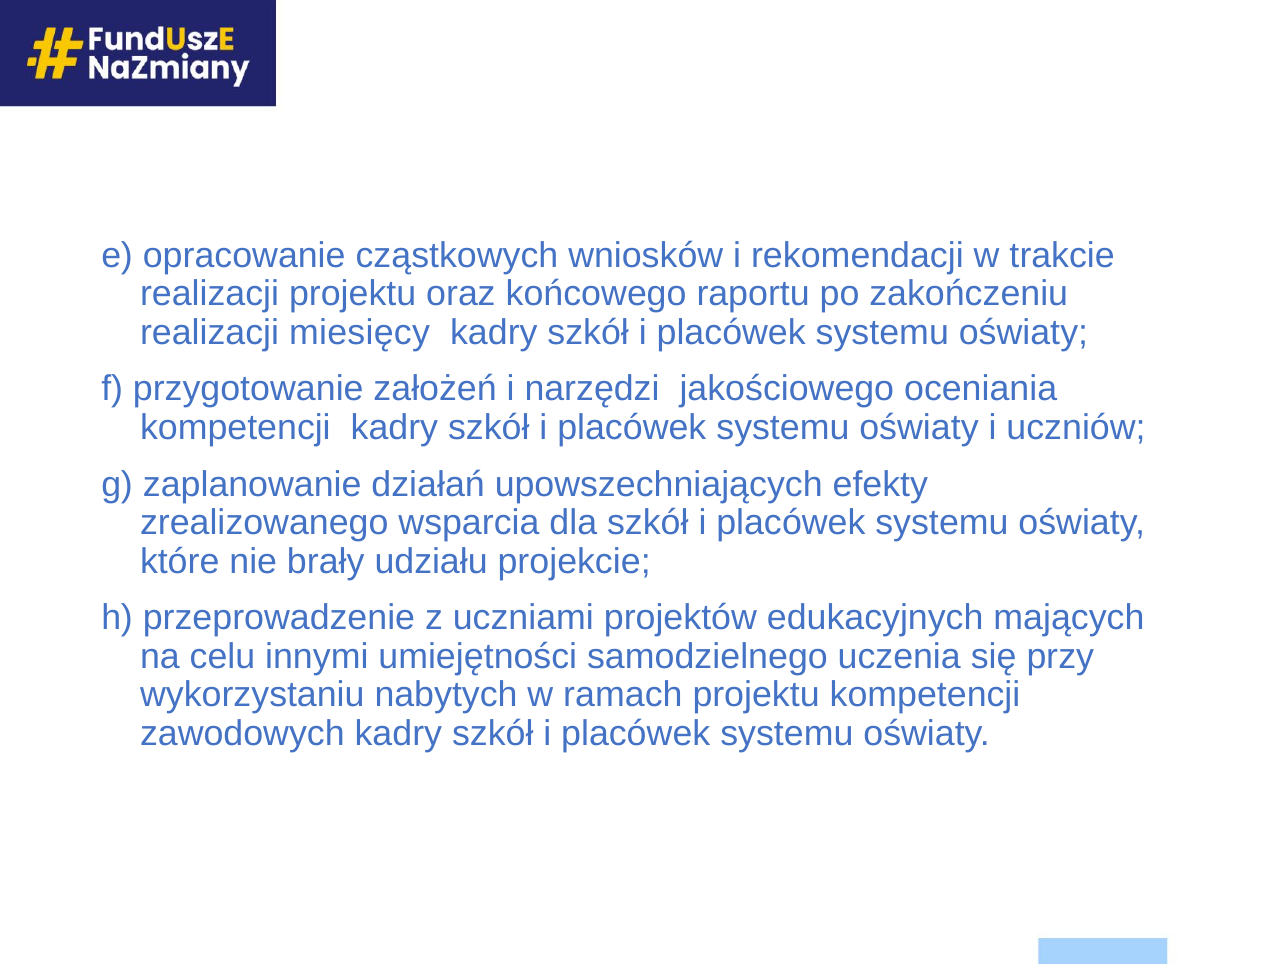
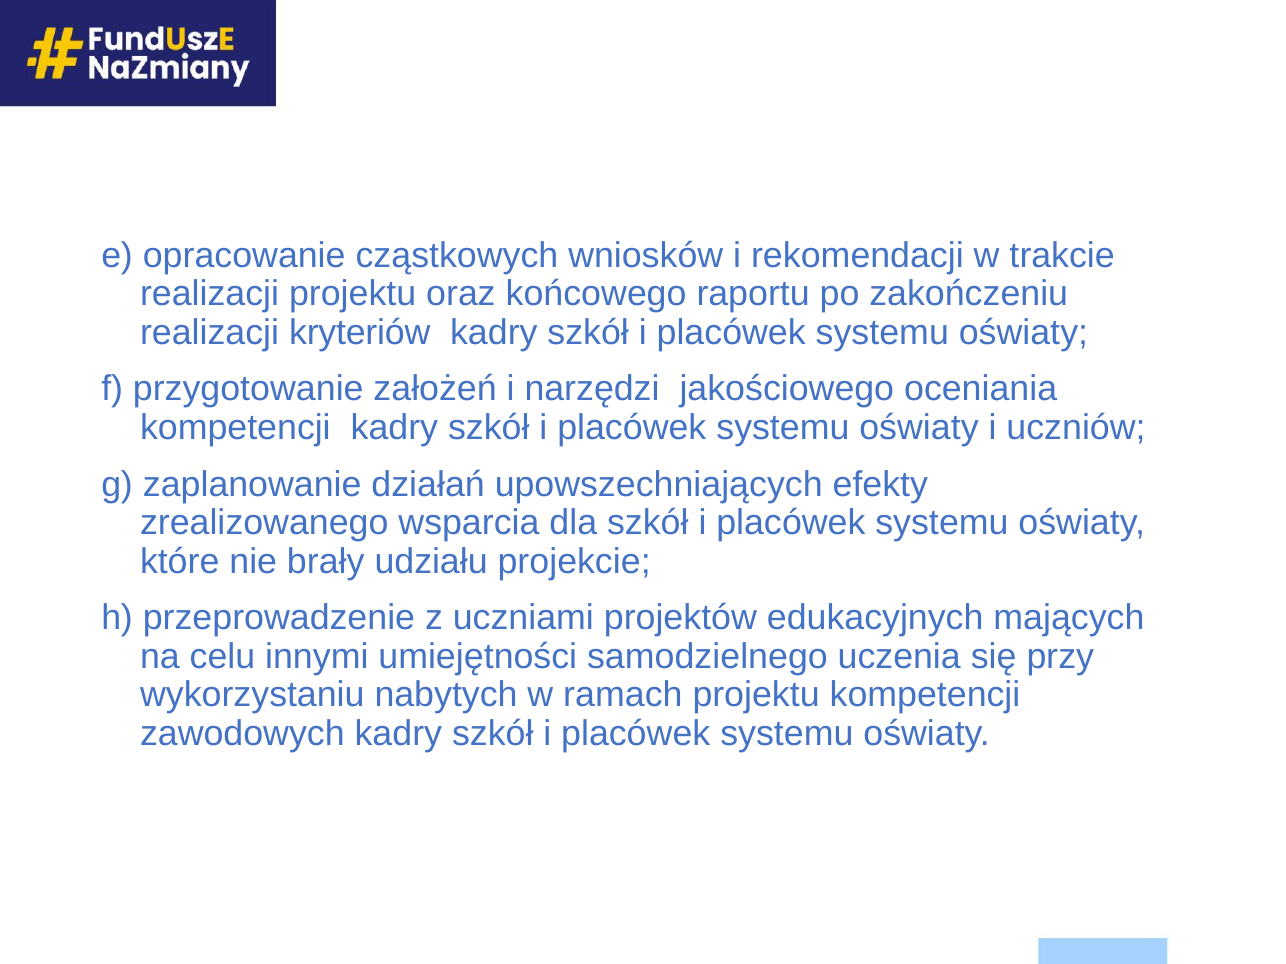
miesięcy: miesięcy -> kryteriów (360, 333)
